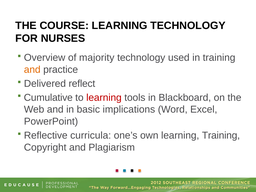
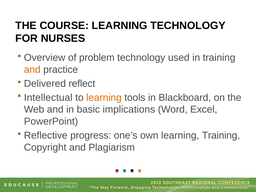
majority: majority -> problem (97, 58)
Cumulative: Cumulative -> Intellectual (48, 98)
learning colour: red -> orange (104, 98)
curricula: curricula -> progress (91, 135)
